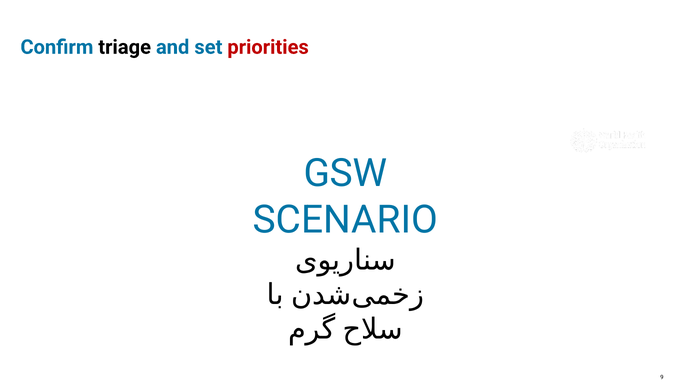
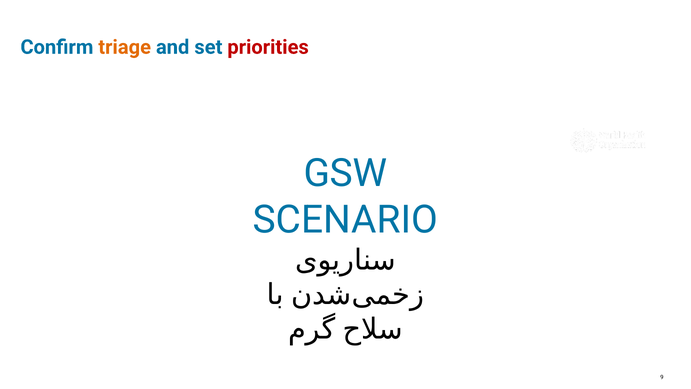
triage colour: black -> orange (125, 47)
